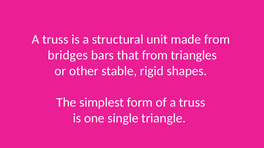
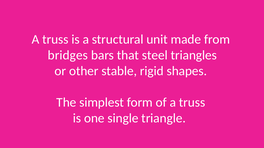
that from: from -> steel (155, 55)
